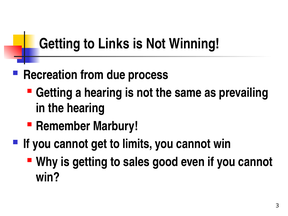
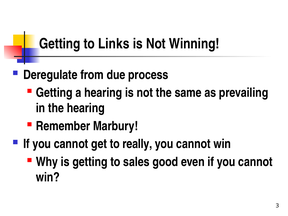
Recreation: Recreation -> Deregulate (50, 75)
limits: limits -> really (137, 144)
